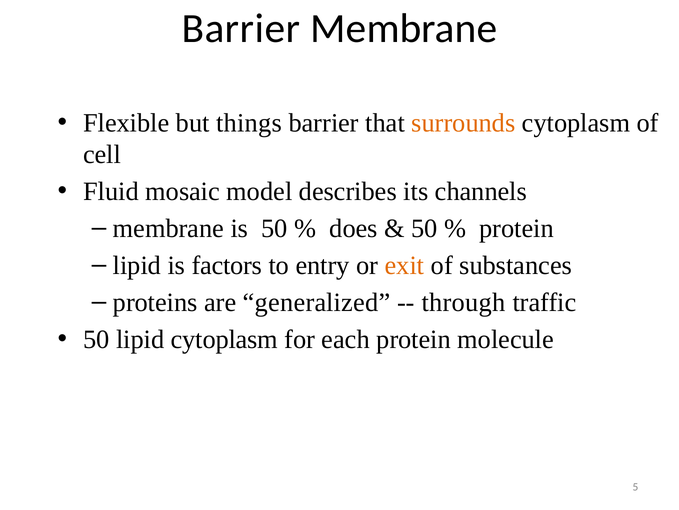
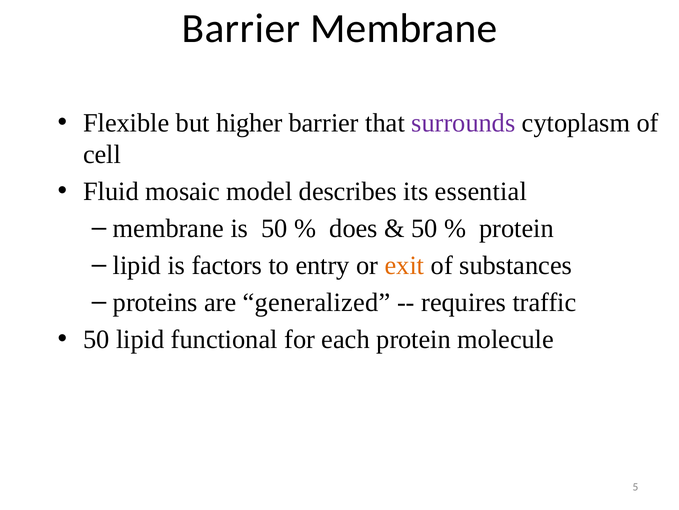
things: things -> higher (249, 123)
surrounds colour: orange -> purple (463, 123)
channels: channels -> essential (481, 191)
through: through -> requires (464, 302)
lipid cytoplasm: cytoplasm -> functional (224, 339)
